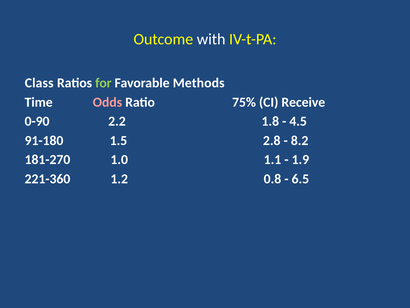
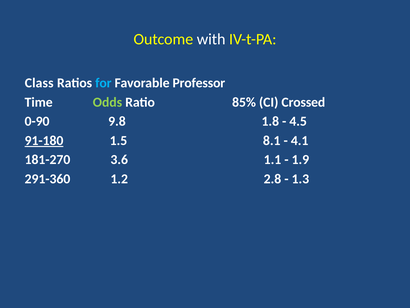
for colour: light green -> light blue (103, 83)
Methods: Methods -> Professor (199, 83)
Odds colour: pink -> light green (107, 102)
75%: 75% -> 85% (244, 102)
Receive: Receive -> Crossed (303, 102)
2.2: 2.2 -> 9.8 (117, 121)
91-180 underline: none -> present (44, 140)
2.8: 2.8 -> 8.1 (272, 140)
8.2: 8.2 -> 4.1 (300, 140)
1.0: 1.0 -> 3.6 (119, 159)
221-360: 221-360 -> 291-360 (47, 179)
0.8: 0.8 -> 2.8 (272, 179)
6.5: 6.5 -> 1.3 (300, 179)
